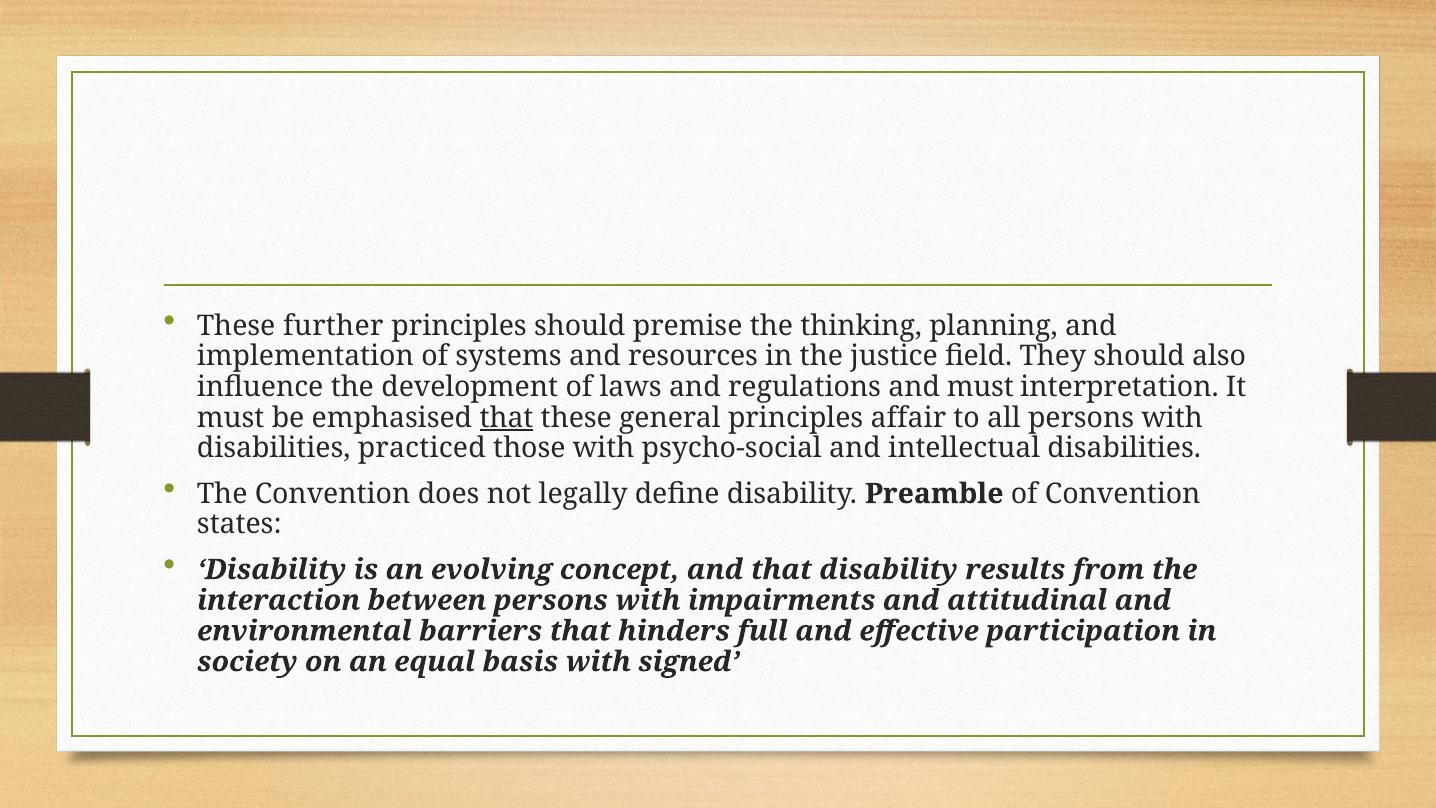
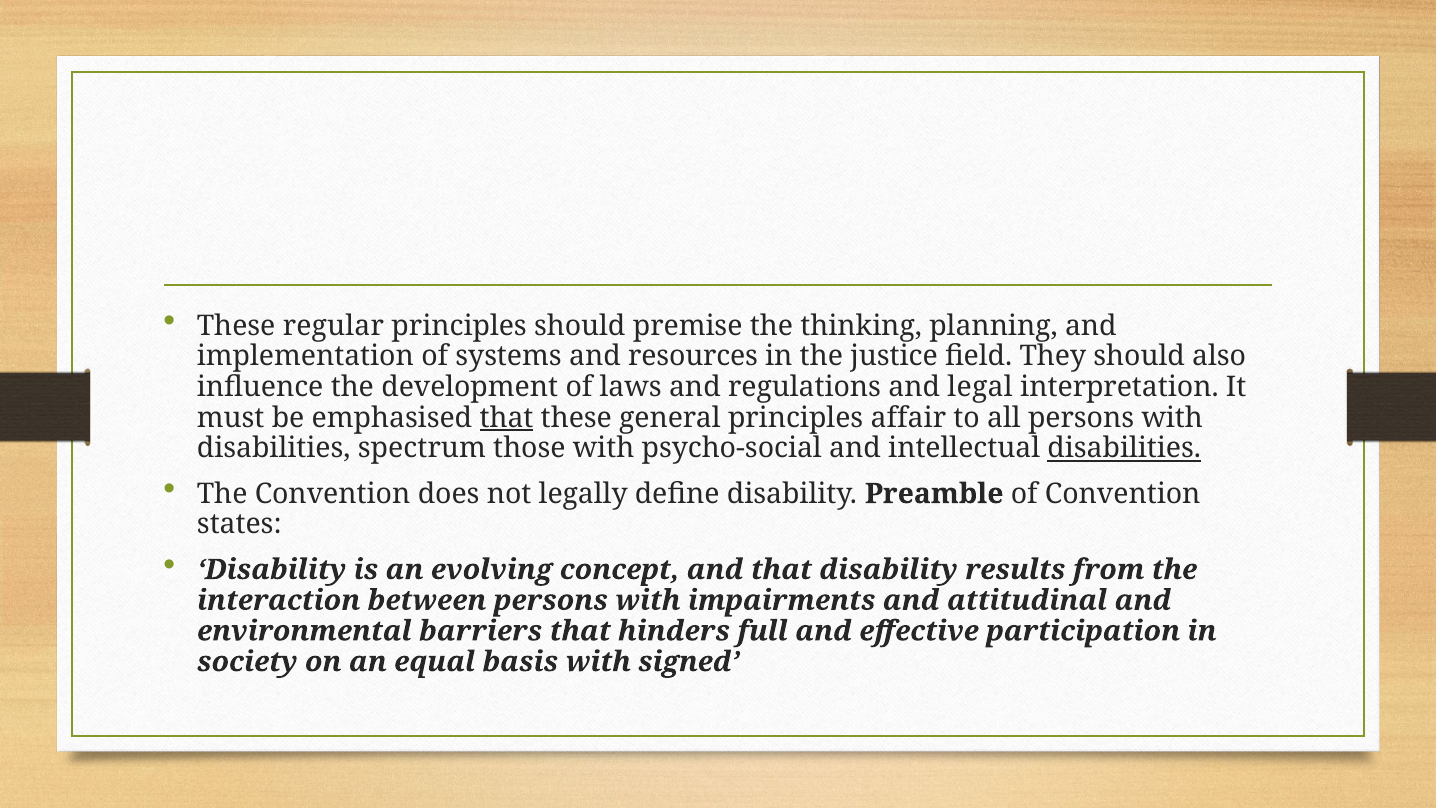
further: further -> regular (333, 326)
and must: must -> legal (980, 387)
practiced: practiced -> spectrum (422, 448)
disabilities underline: none -> present (1124, 448)
